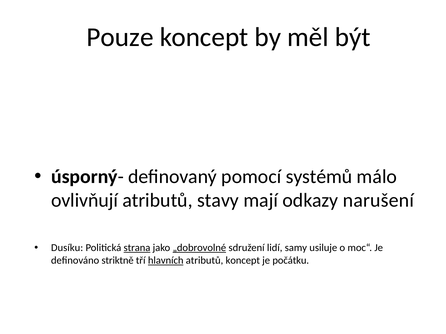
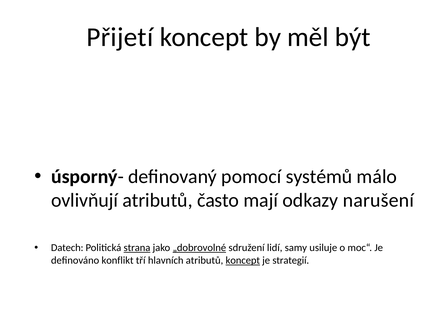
Pouze: Pouze -> Přijetí (120, 37)
stavy: stavy -> často (218, 201)
Dusíku: Dusíku -> Datech (67, 248)
striktně: striktně -> konflikt (118, 261)
hlavních underline: present -> none (166, 261)
koncept underline: none -> present (243, 261)
počátku: počátku -> strategií (291, 261)
